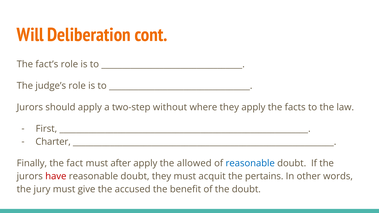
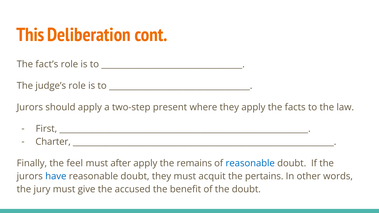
Will: Will -> This (30, 35)
without: without -> present (170, 107)
fact: fact -> feel (75, 163)
allowed: allowed -> remains (194, 163)
have colour: red -> blue (56, 176)
